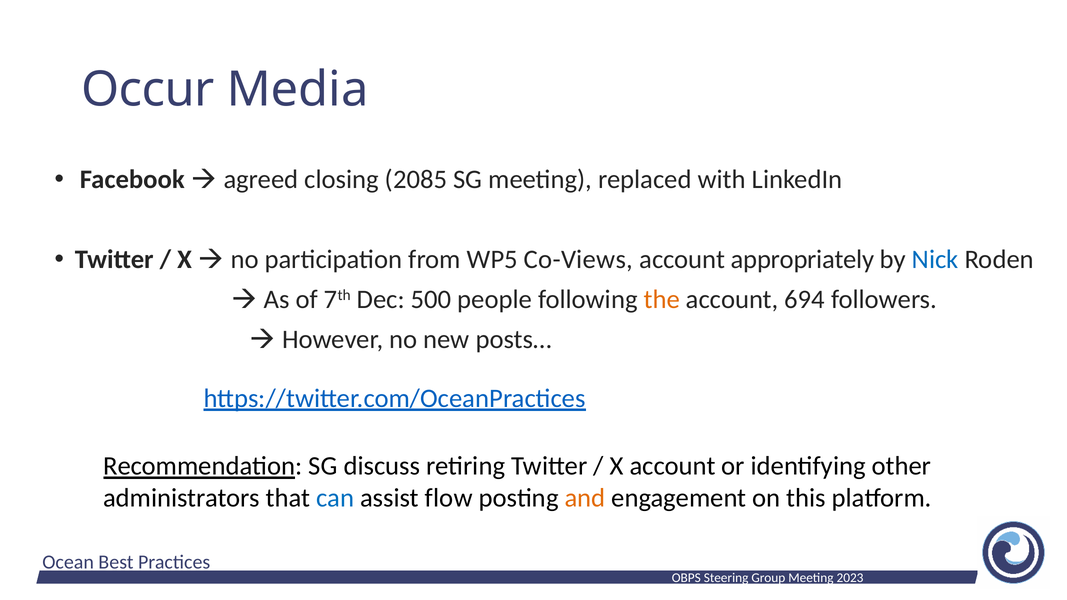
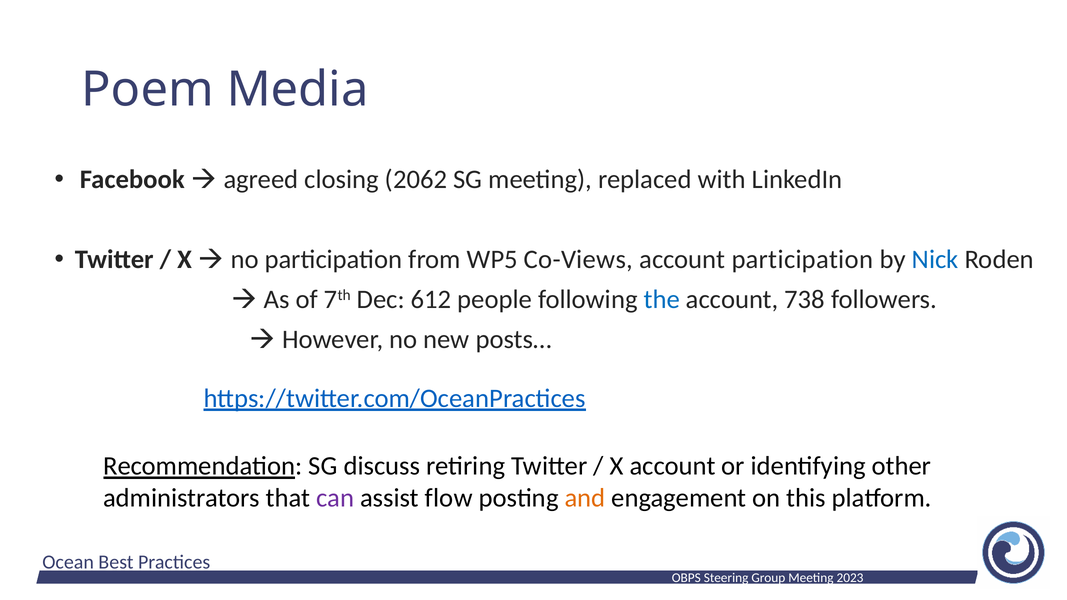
Occur: Occur -> Poem (148, 90)
2085: 2085 -> 2062 (416, 180)
account appropriately: appropriately -> participation (802, 260)
500: 500 -> 612 (431, 299)
the colour: orange -> blue (662, 299)
694: 694 -> 738 (805, 299)
can colour: blue -> purple (335, 498)
